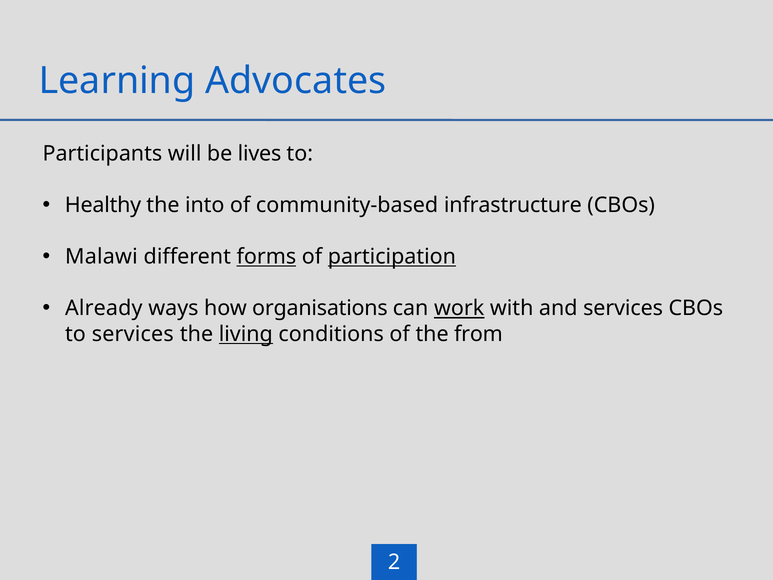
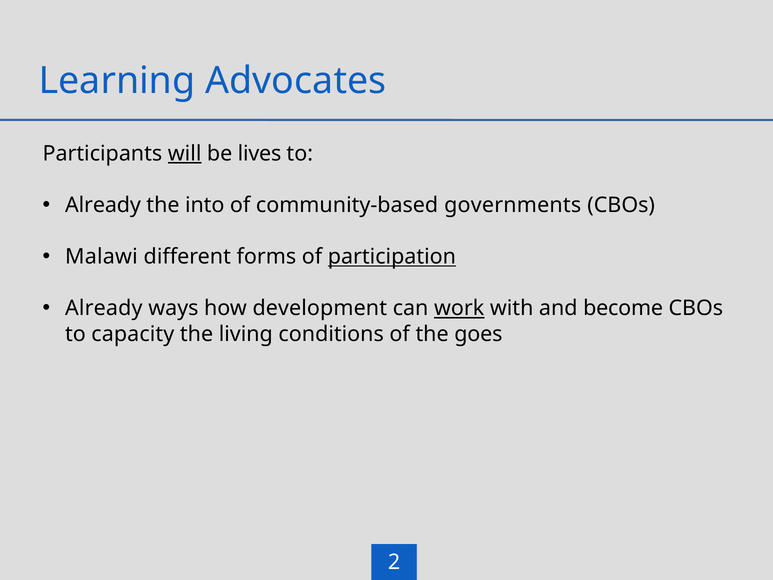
will underline: none -> present (185, 154)
Healthy: Healthy -> Already (103, 205)
infrastructure: infrastructure -> governments (513, 205)
forms underline: present -> none (266, 257)
organisations: organisations -> development (320, 308)
and services: services -> become (623, 308)
to services: services -> capacity (133, 334)
living underline: present -> none (246, 334)
from: from -> goes (478, 334)
